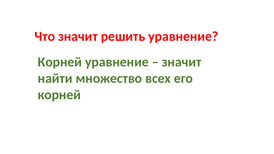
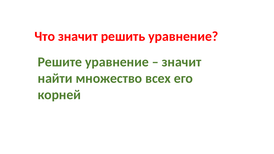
Корней: Корней -> Решите (60, 62)
